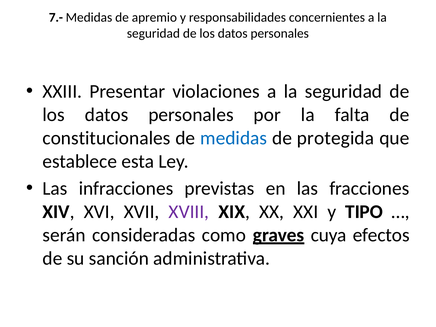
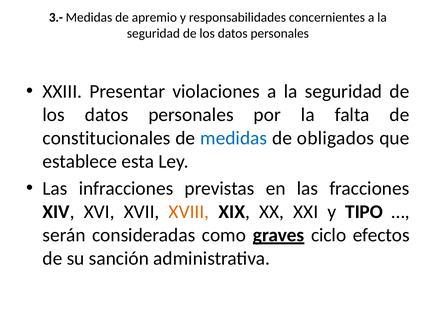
7.-: 7.- -> 3.- (56, 17)
protegida: protegida -> obligados (336, 138)
XVIII colour: purple -> orange (189, 212)
cuya: cuya -> ciclo (329, 235)
